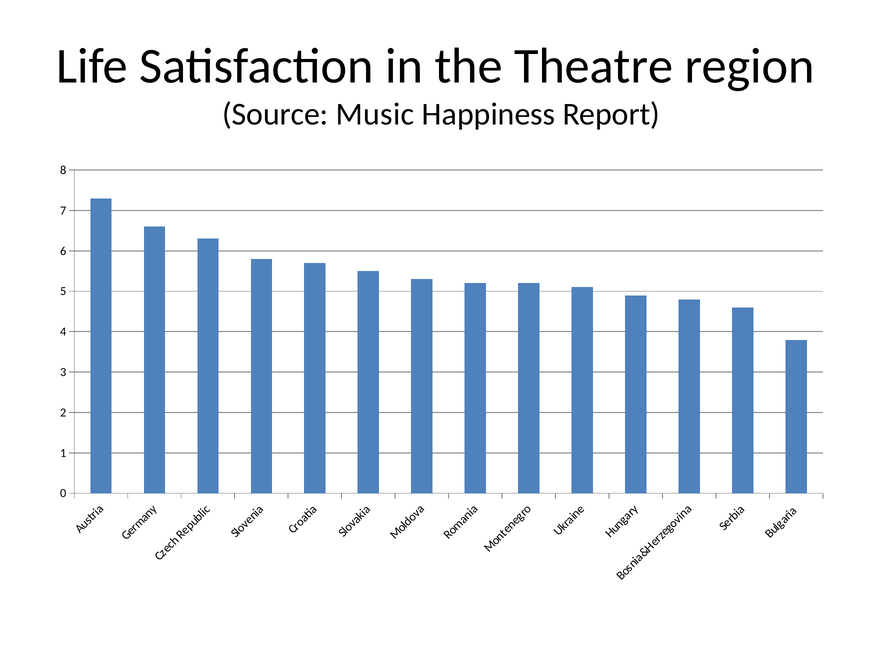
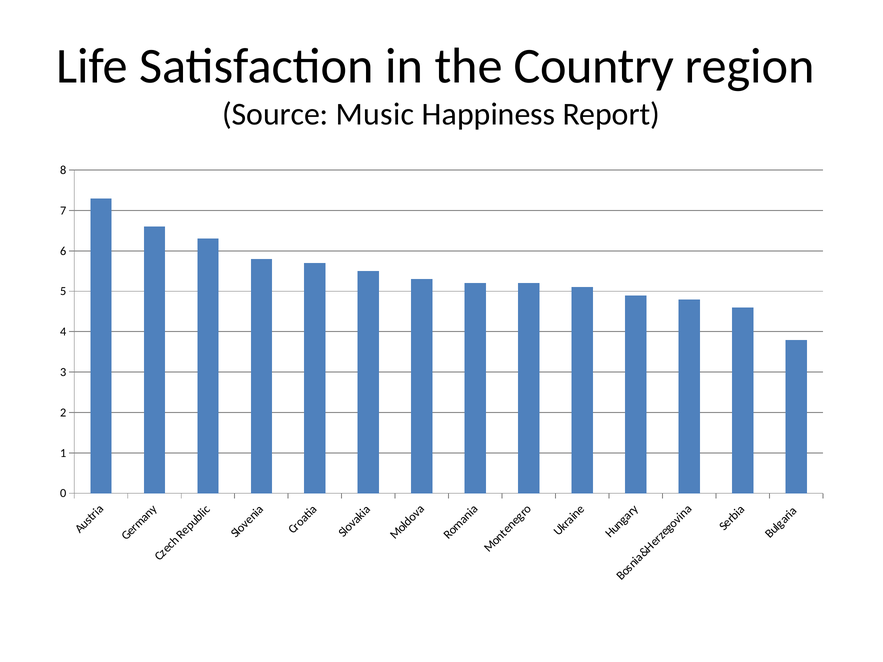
Theatre: Theatre -> Country (594, 66)
